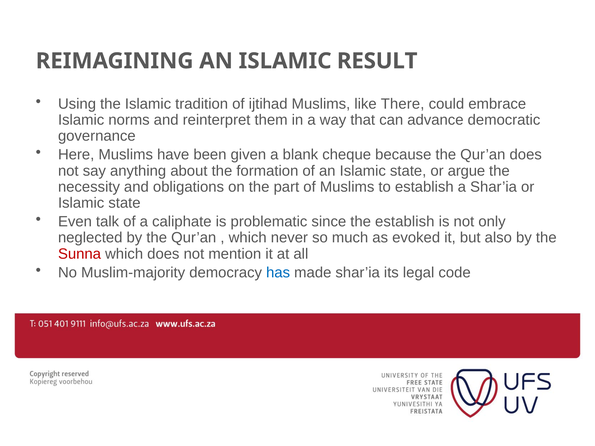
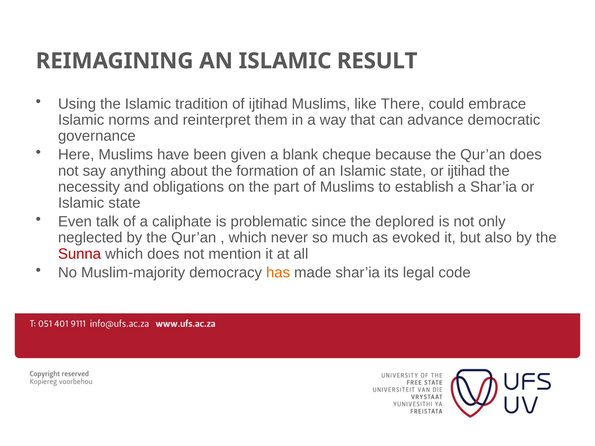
or argue: argue -> ijtihad (466, 171)
the establish: establish -> deplored (405, 222)
has colour: blue -> orange (278, 273)
